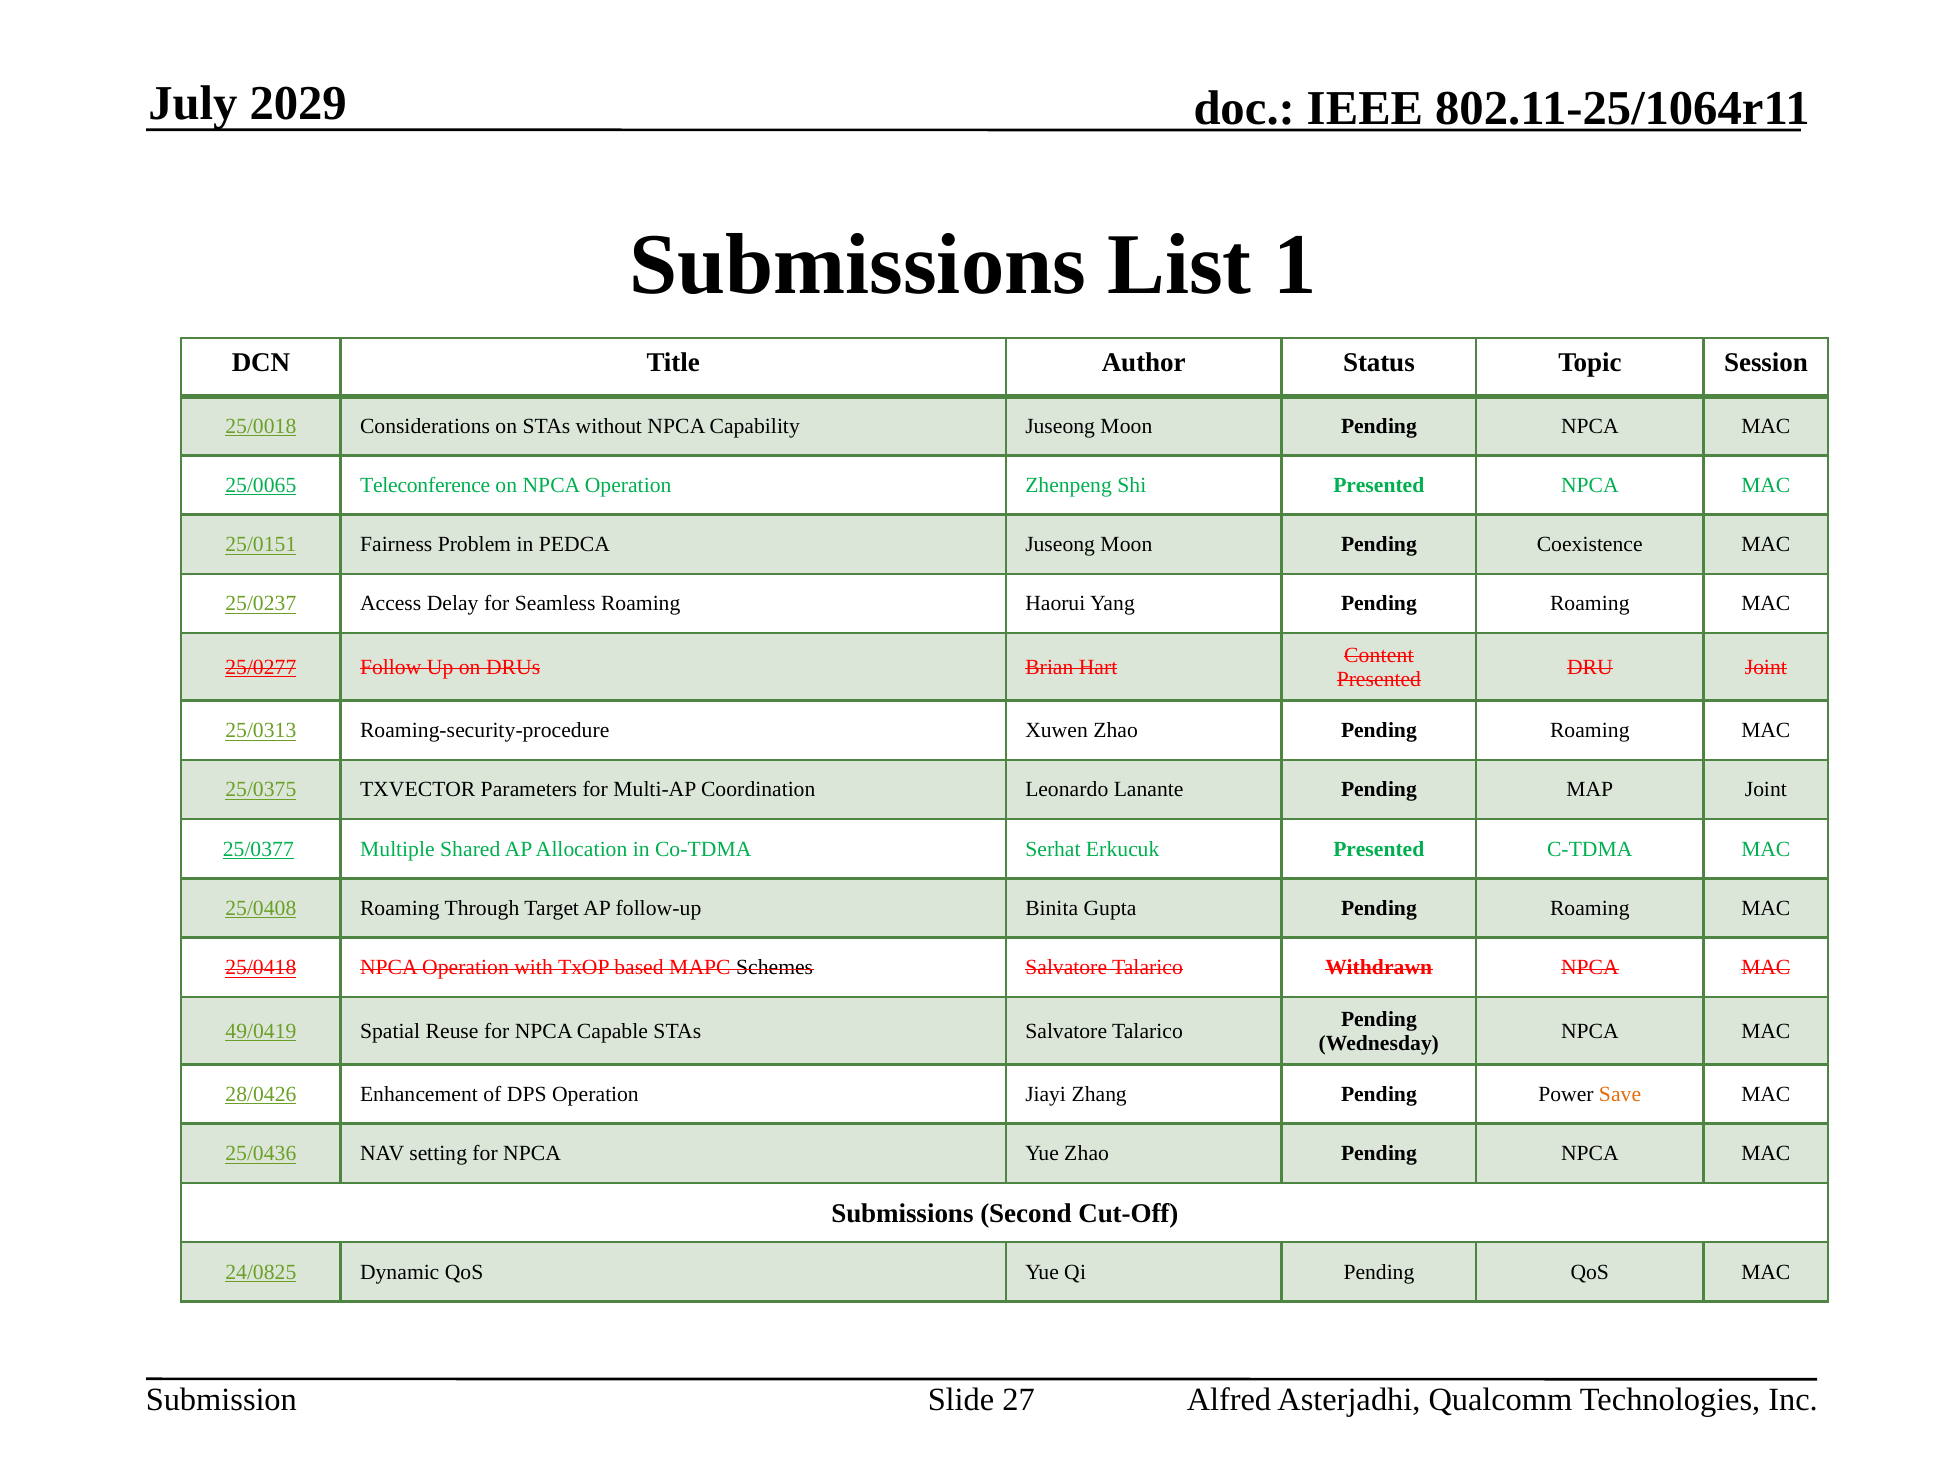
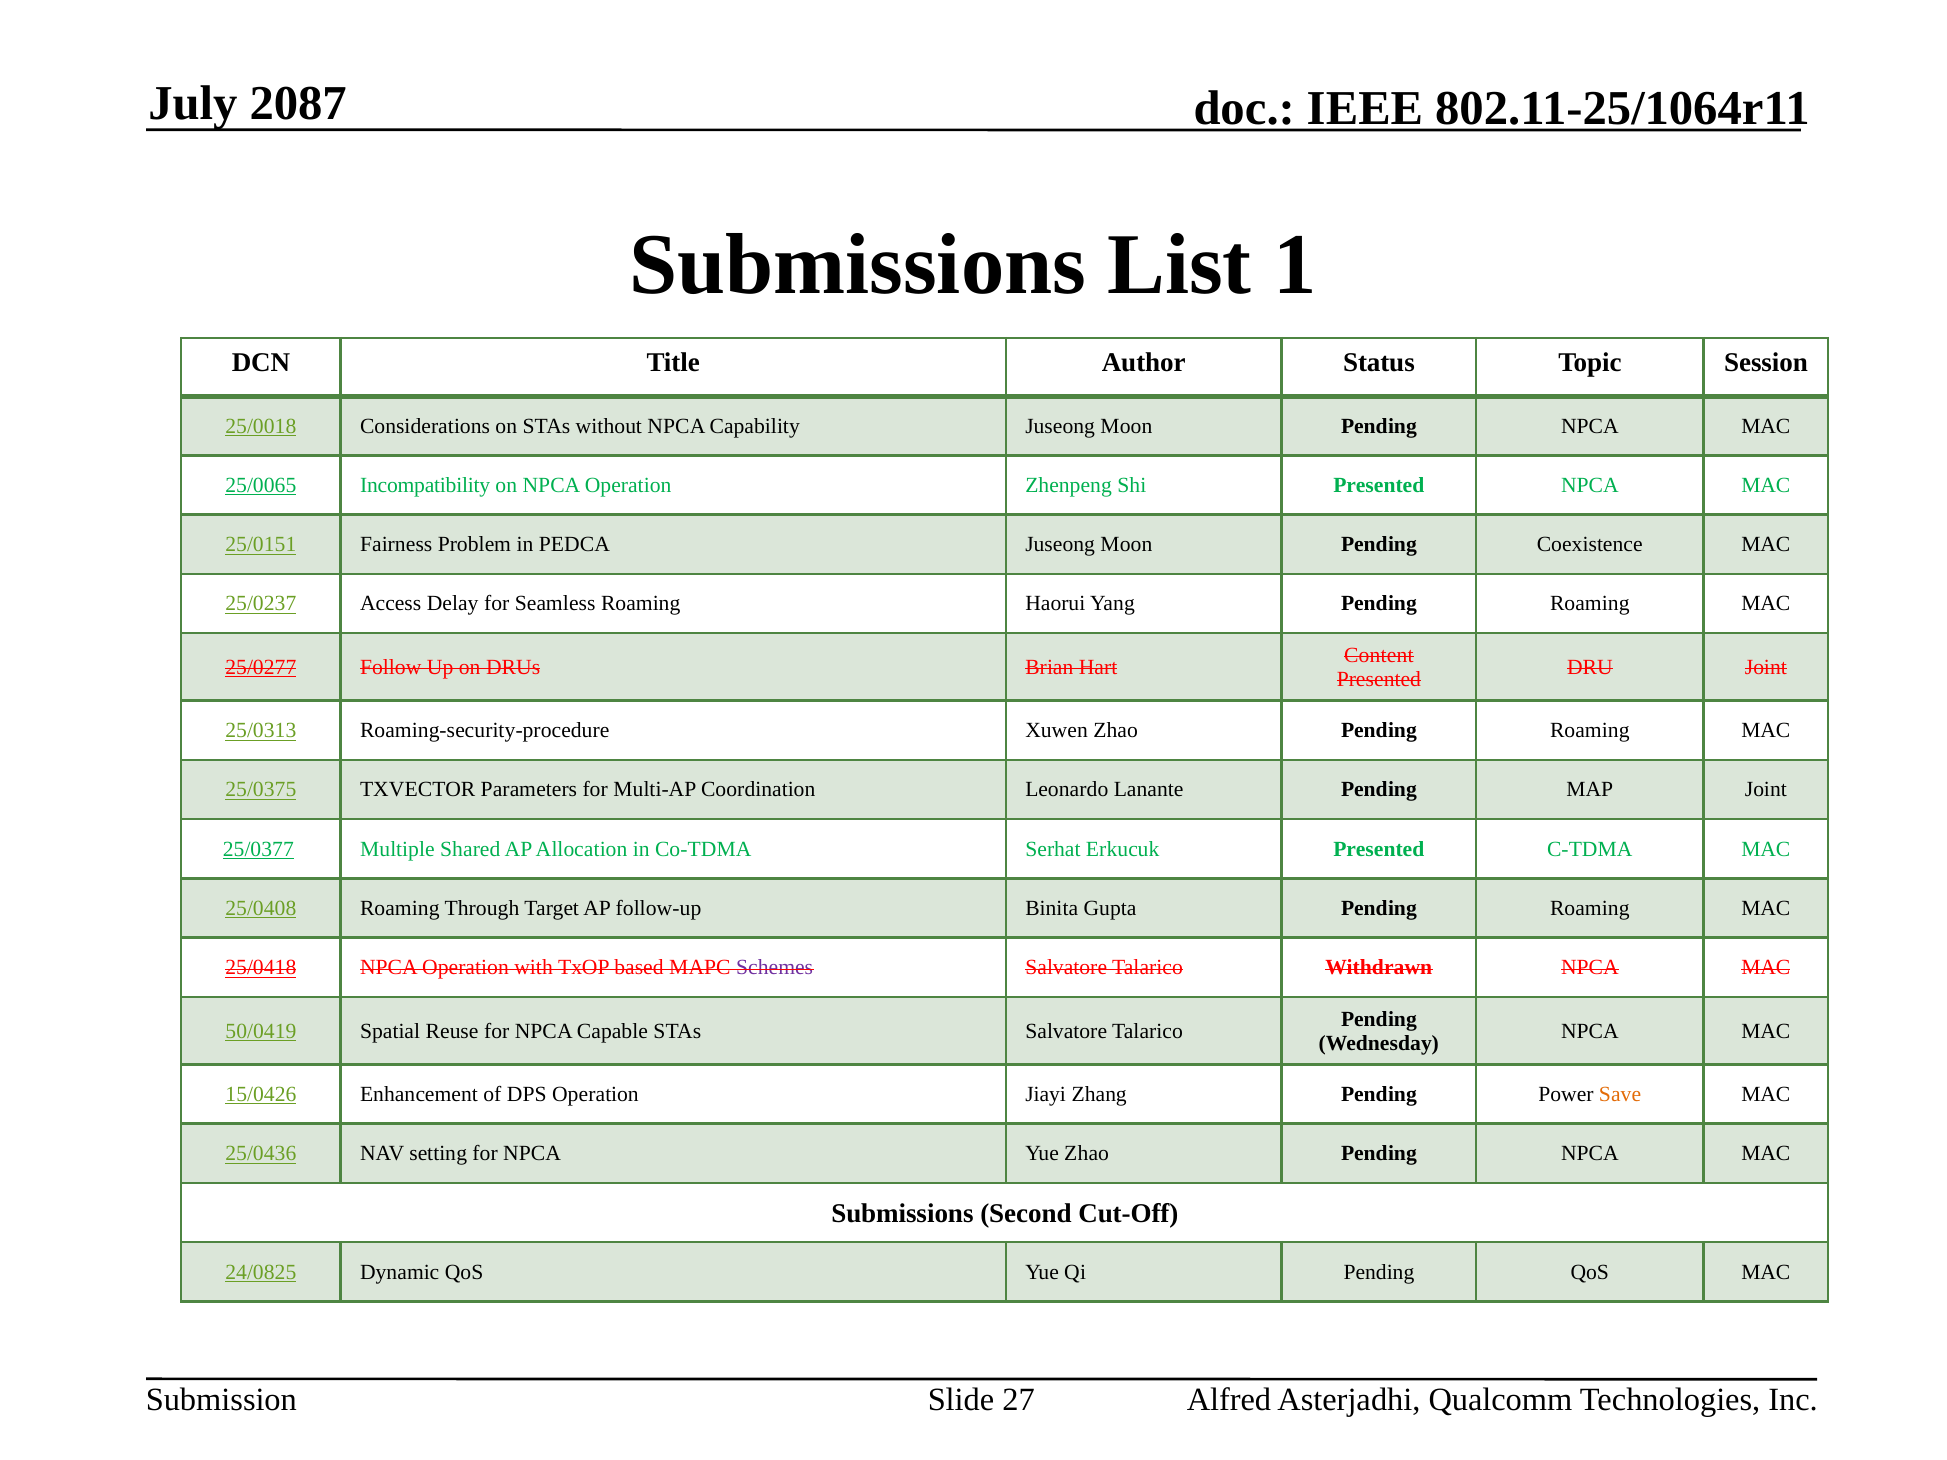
2029: 2029 -> 2087 (298, 103)
Teleconference: Teleconference -> Incompatibility (425, 485)
Schemes colour: black -> purple (775, 968)
49/0419: 49/0419 -> 50/0419 (261, 1031)
28/0426: 28/0426 -> 15/0426 (261, 1095)
